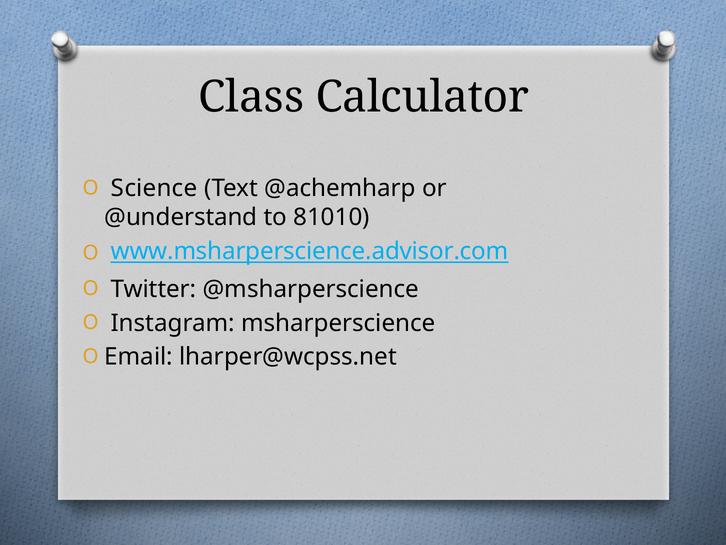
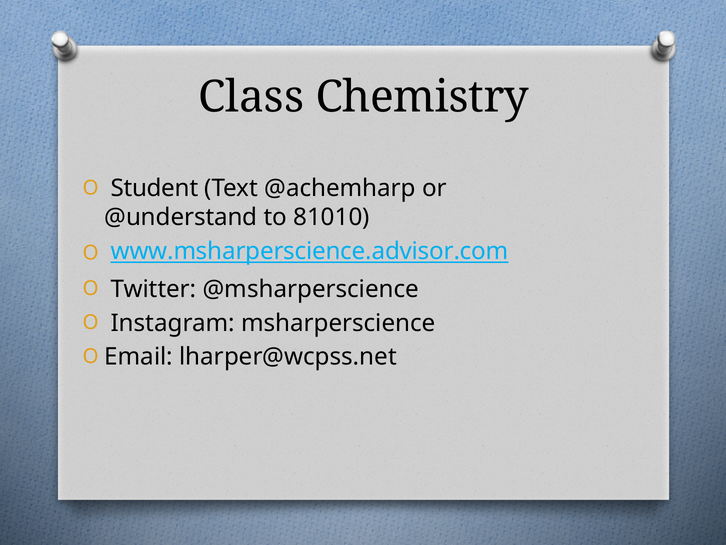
Calculator: Calculator -> Chemistry (422, 97)
Science: Science -> Student (154, 188)
